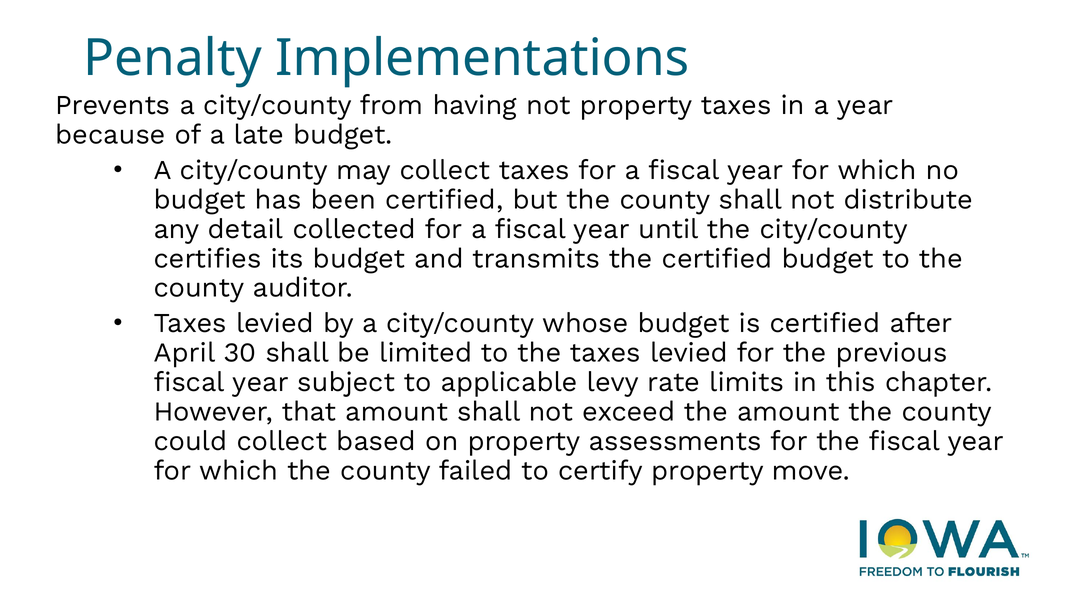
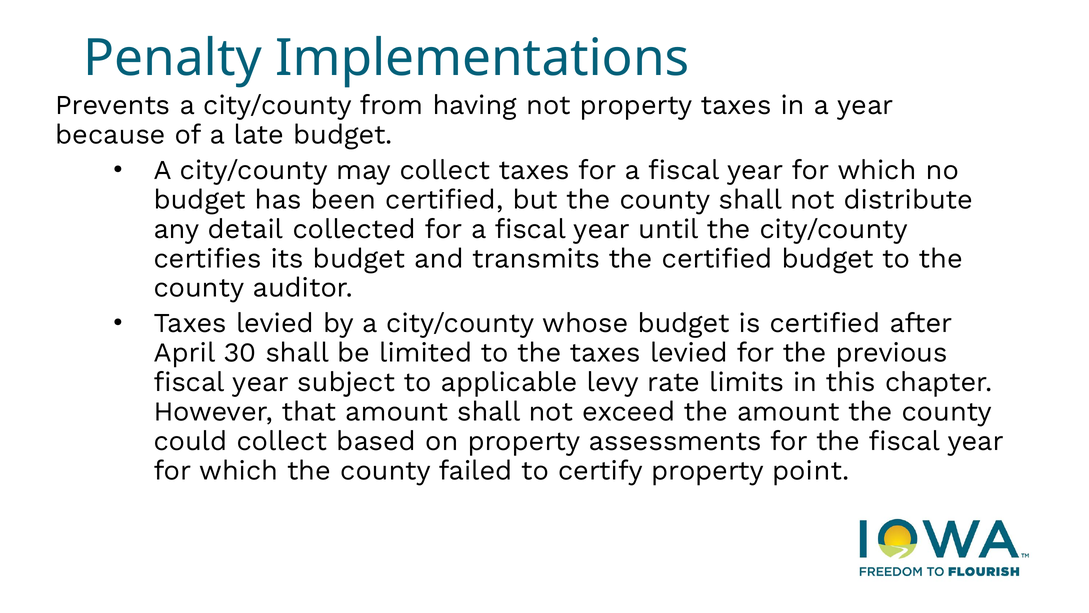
move: move -> point (811, 470)
